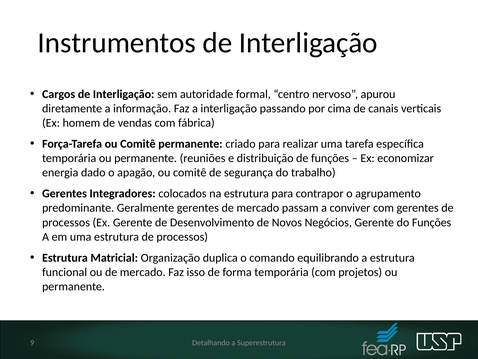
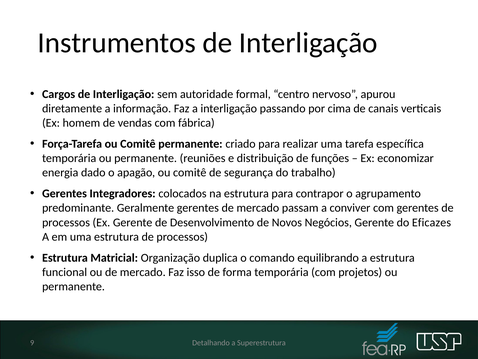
do Funções: Funções -> Eficazes (431, 222)
